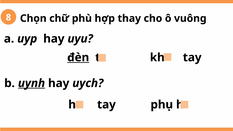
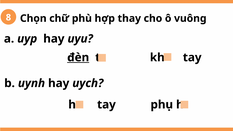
uynh underline: present -> none (31, 83)
